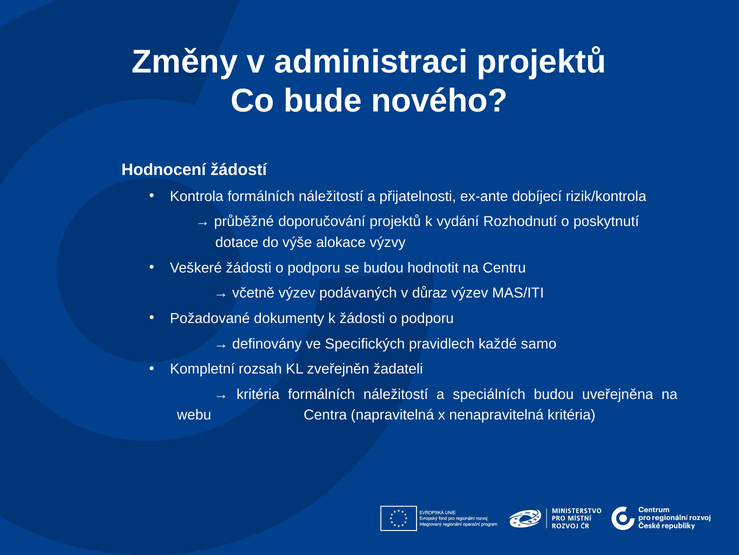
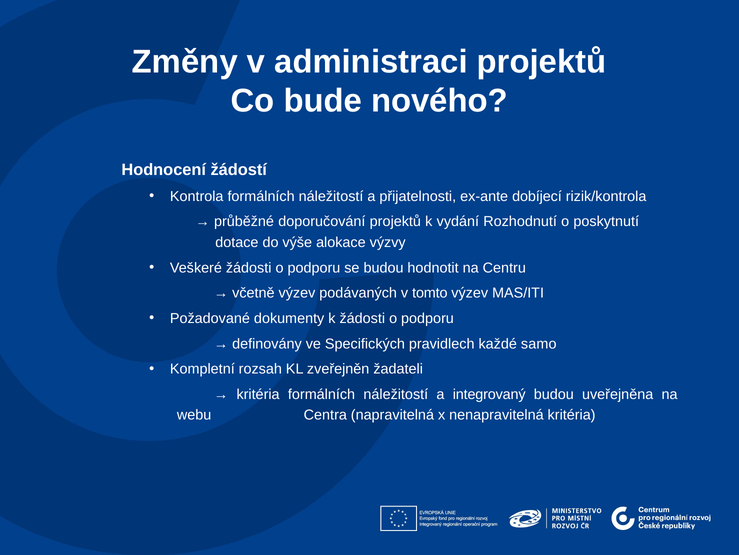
důraz: důraz -> tomto (430, 293)
speciálních: speciálních -> integrovaný (489, 394)
